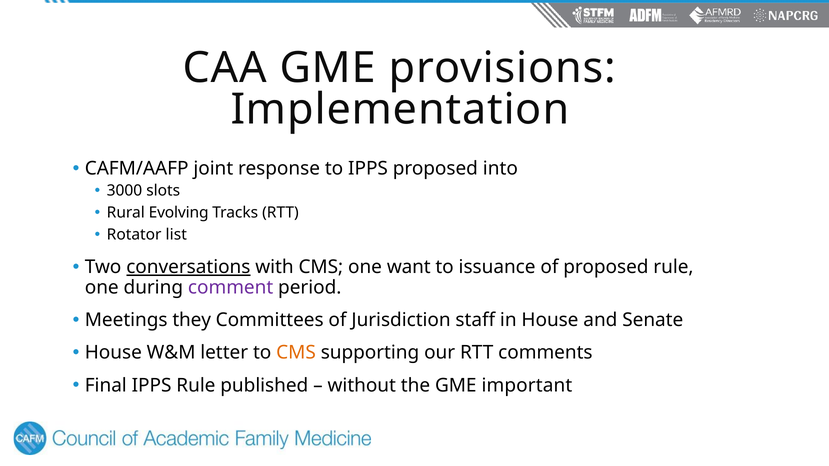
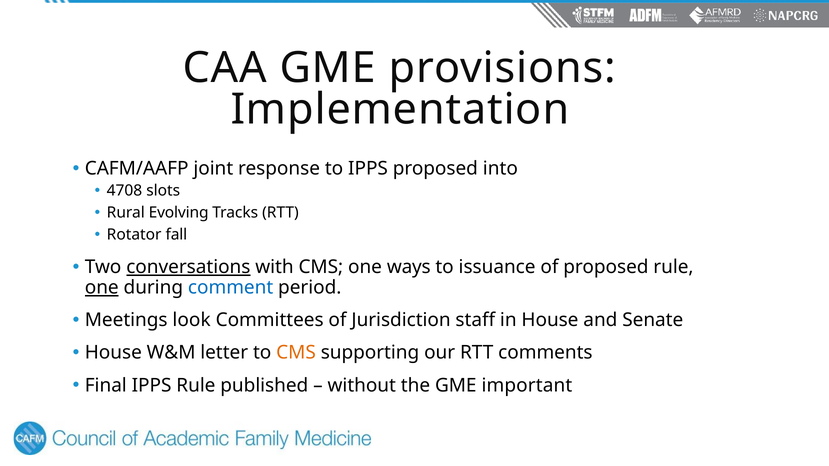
3000: 3000 -> 4708 (125, 191)
list: list -> fall (176, 235)
want: want -> ways (409, 267)
one underline: none -> present (102, 288)
comment colour: purple -> blue (231, 288)
they: they -> look (192, 320)
